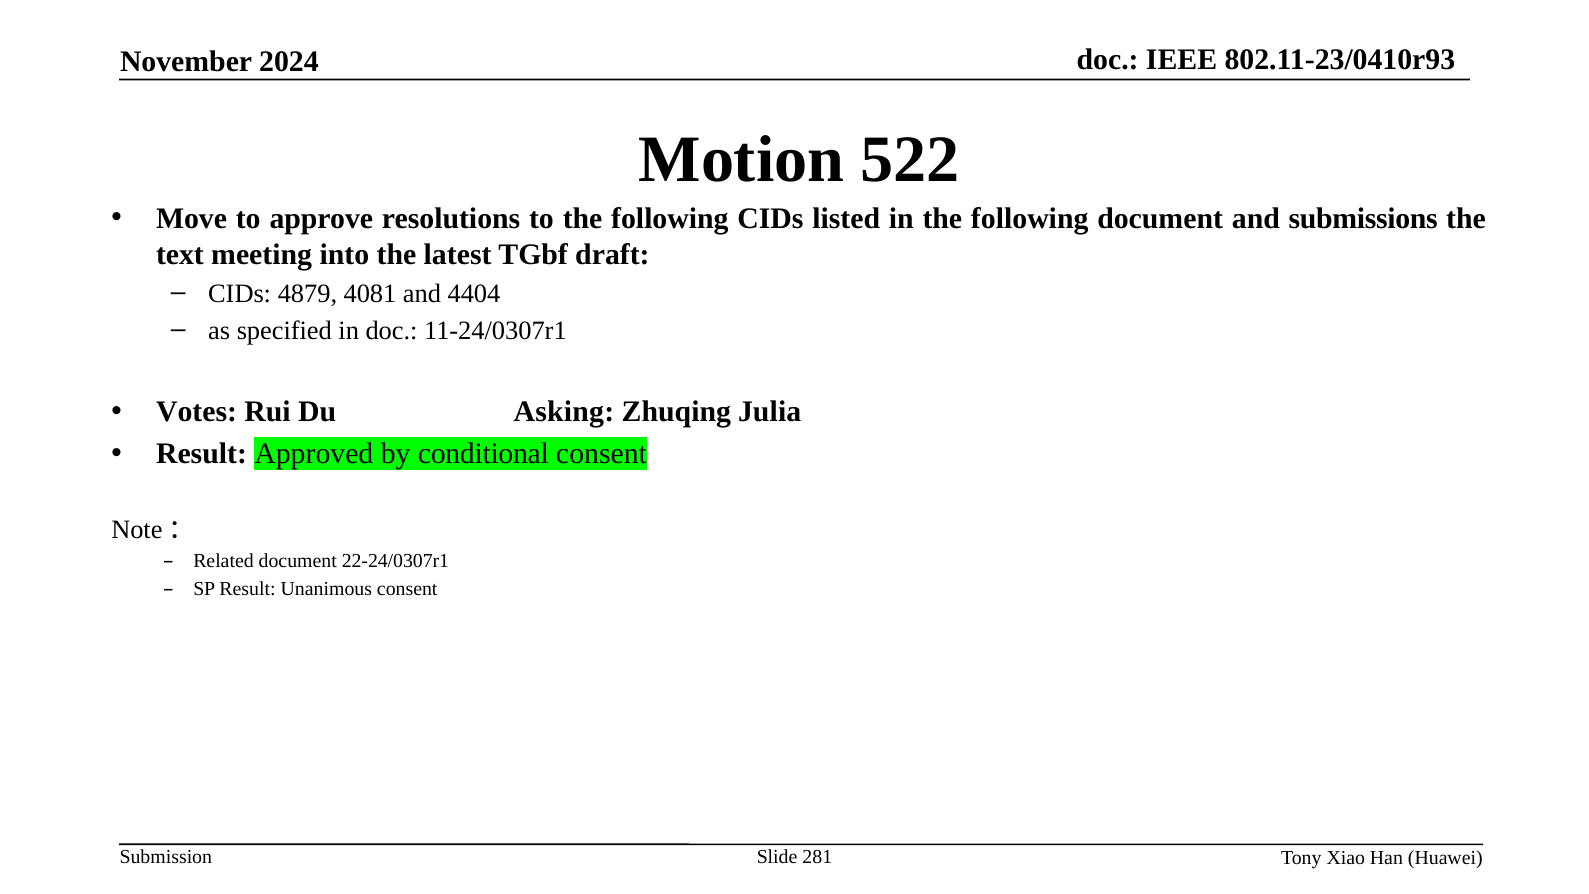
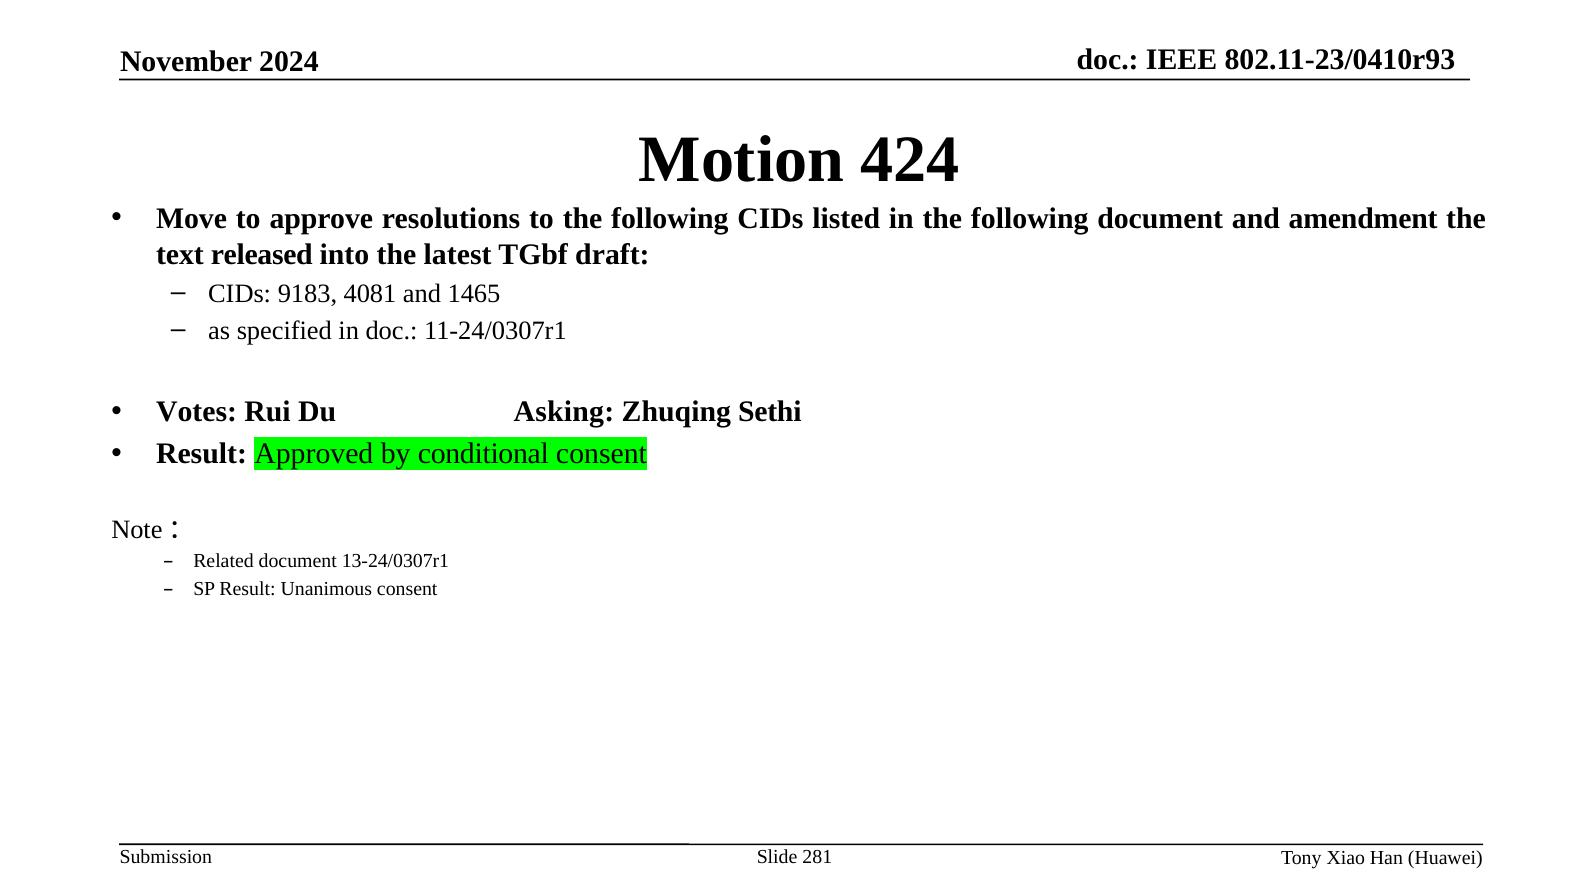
522: 522 -> 424 (910, 160)
submissions: submissions -> amendment (1363, 219)
meeting: meeting -> released (262, 254)
4879: 4879 -> 9183 (307, 293)
4404: 4404 -> 1465 (474, 293)
Julia: Julia -> Sethi (770, 412)
22-24/0307r1: 22-24/0307r1 -> 13-24/0307r1 (395, 561)
